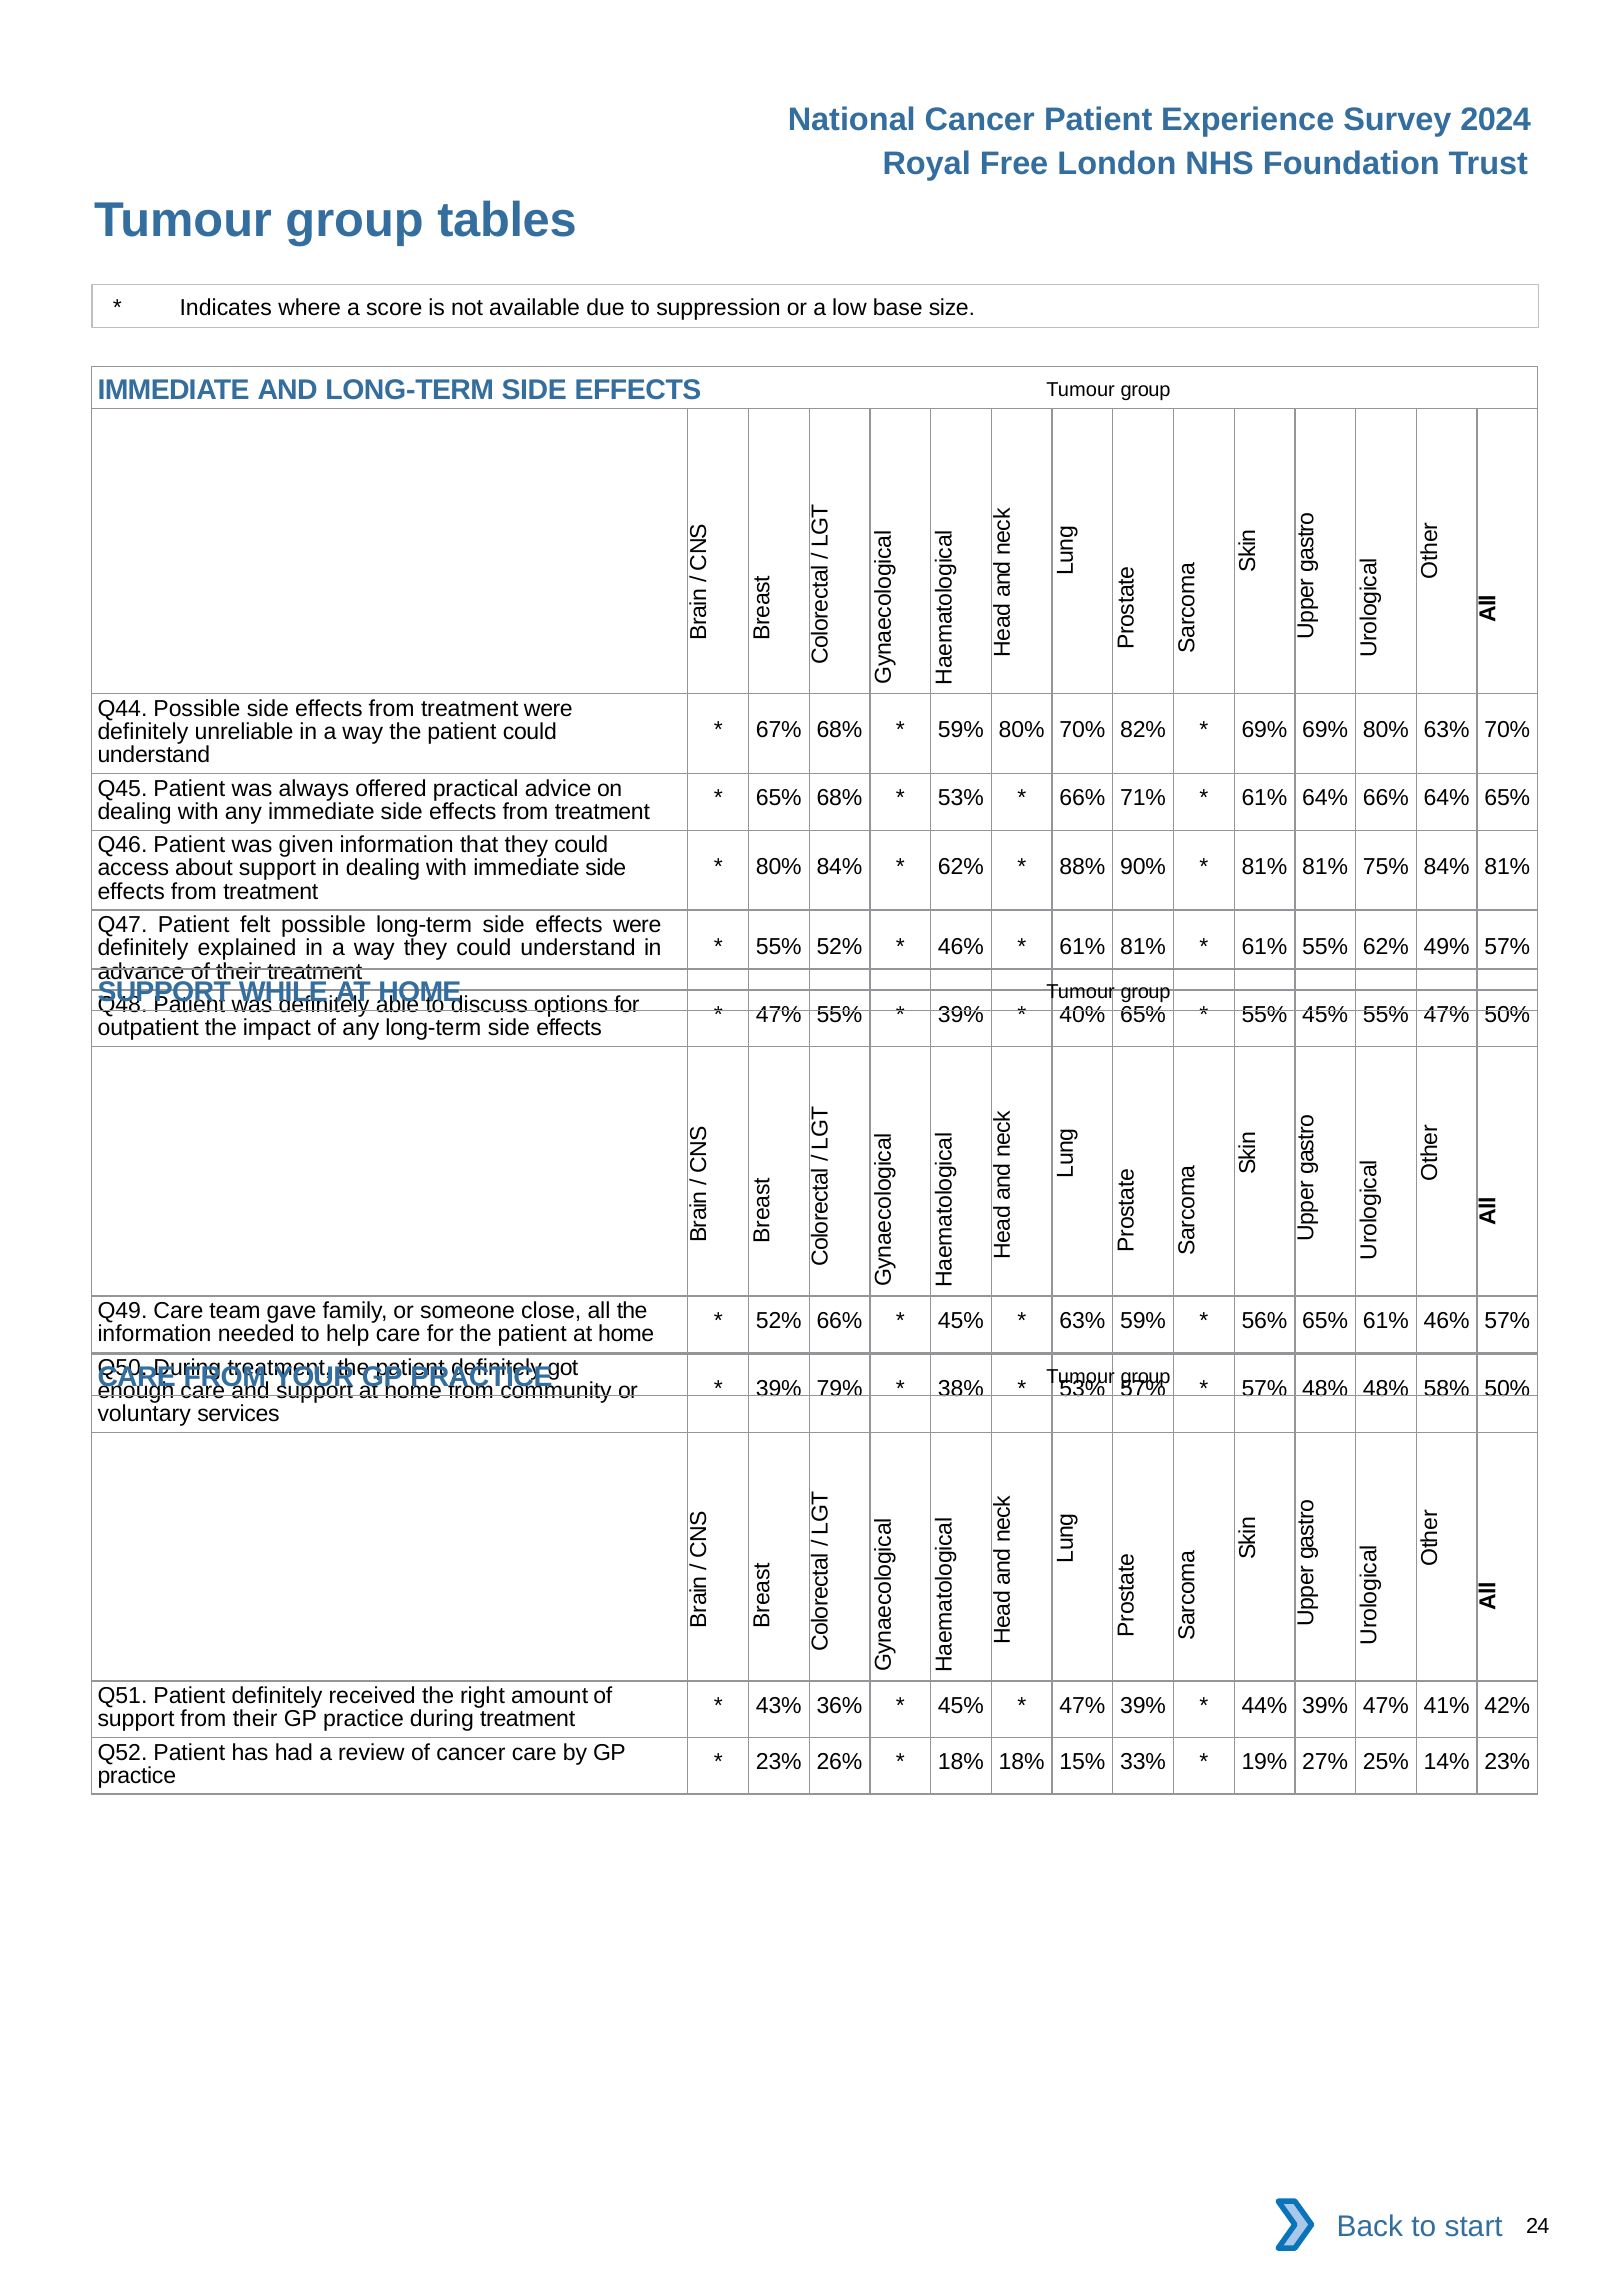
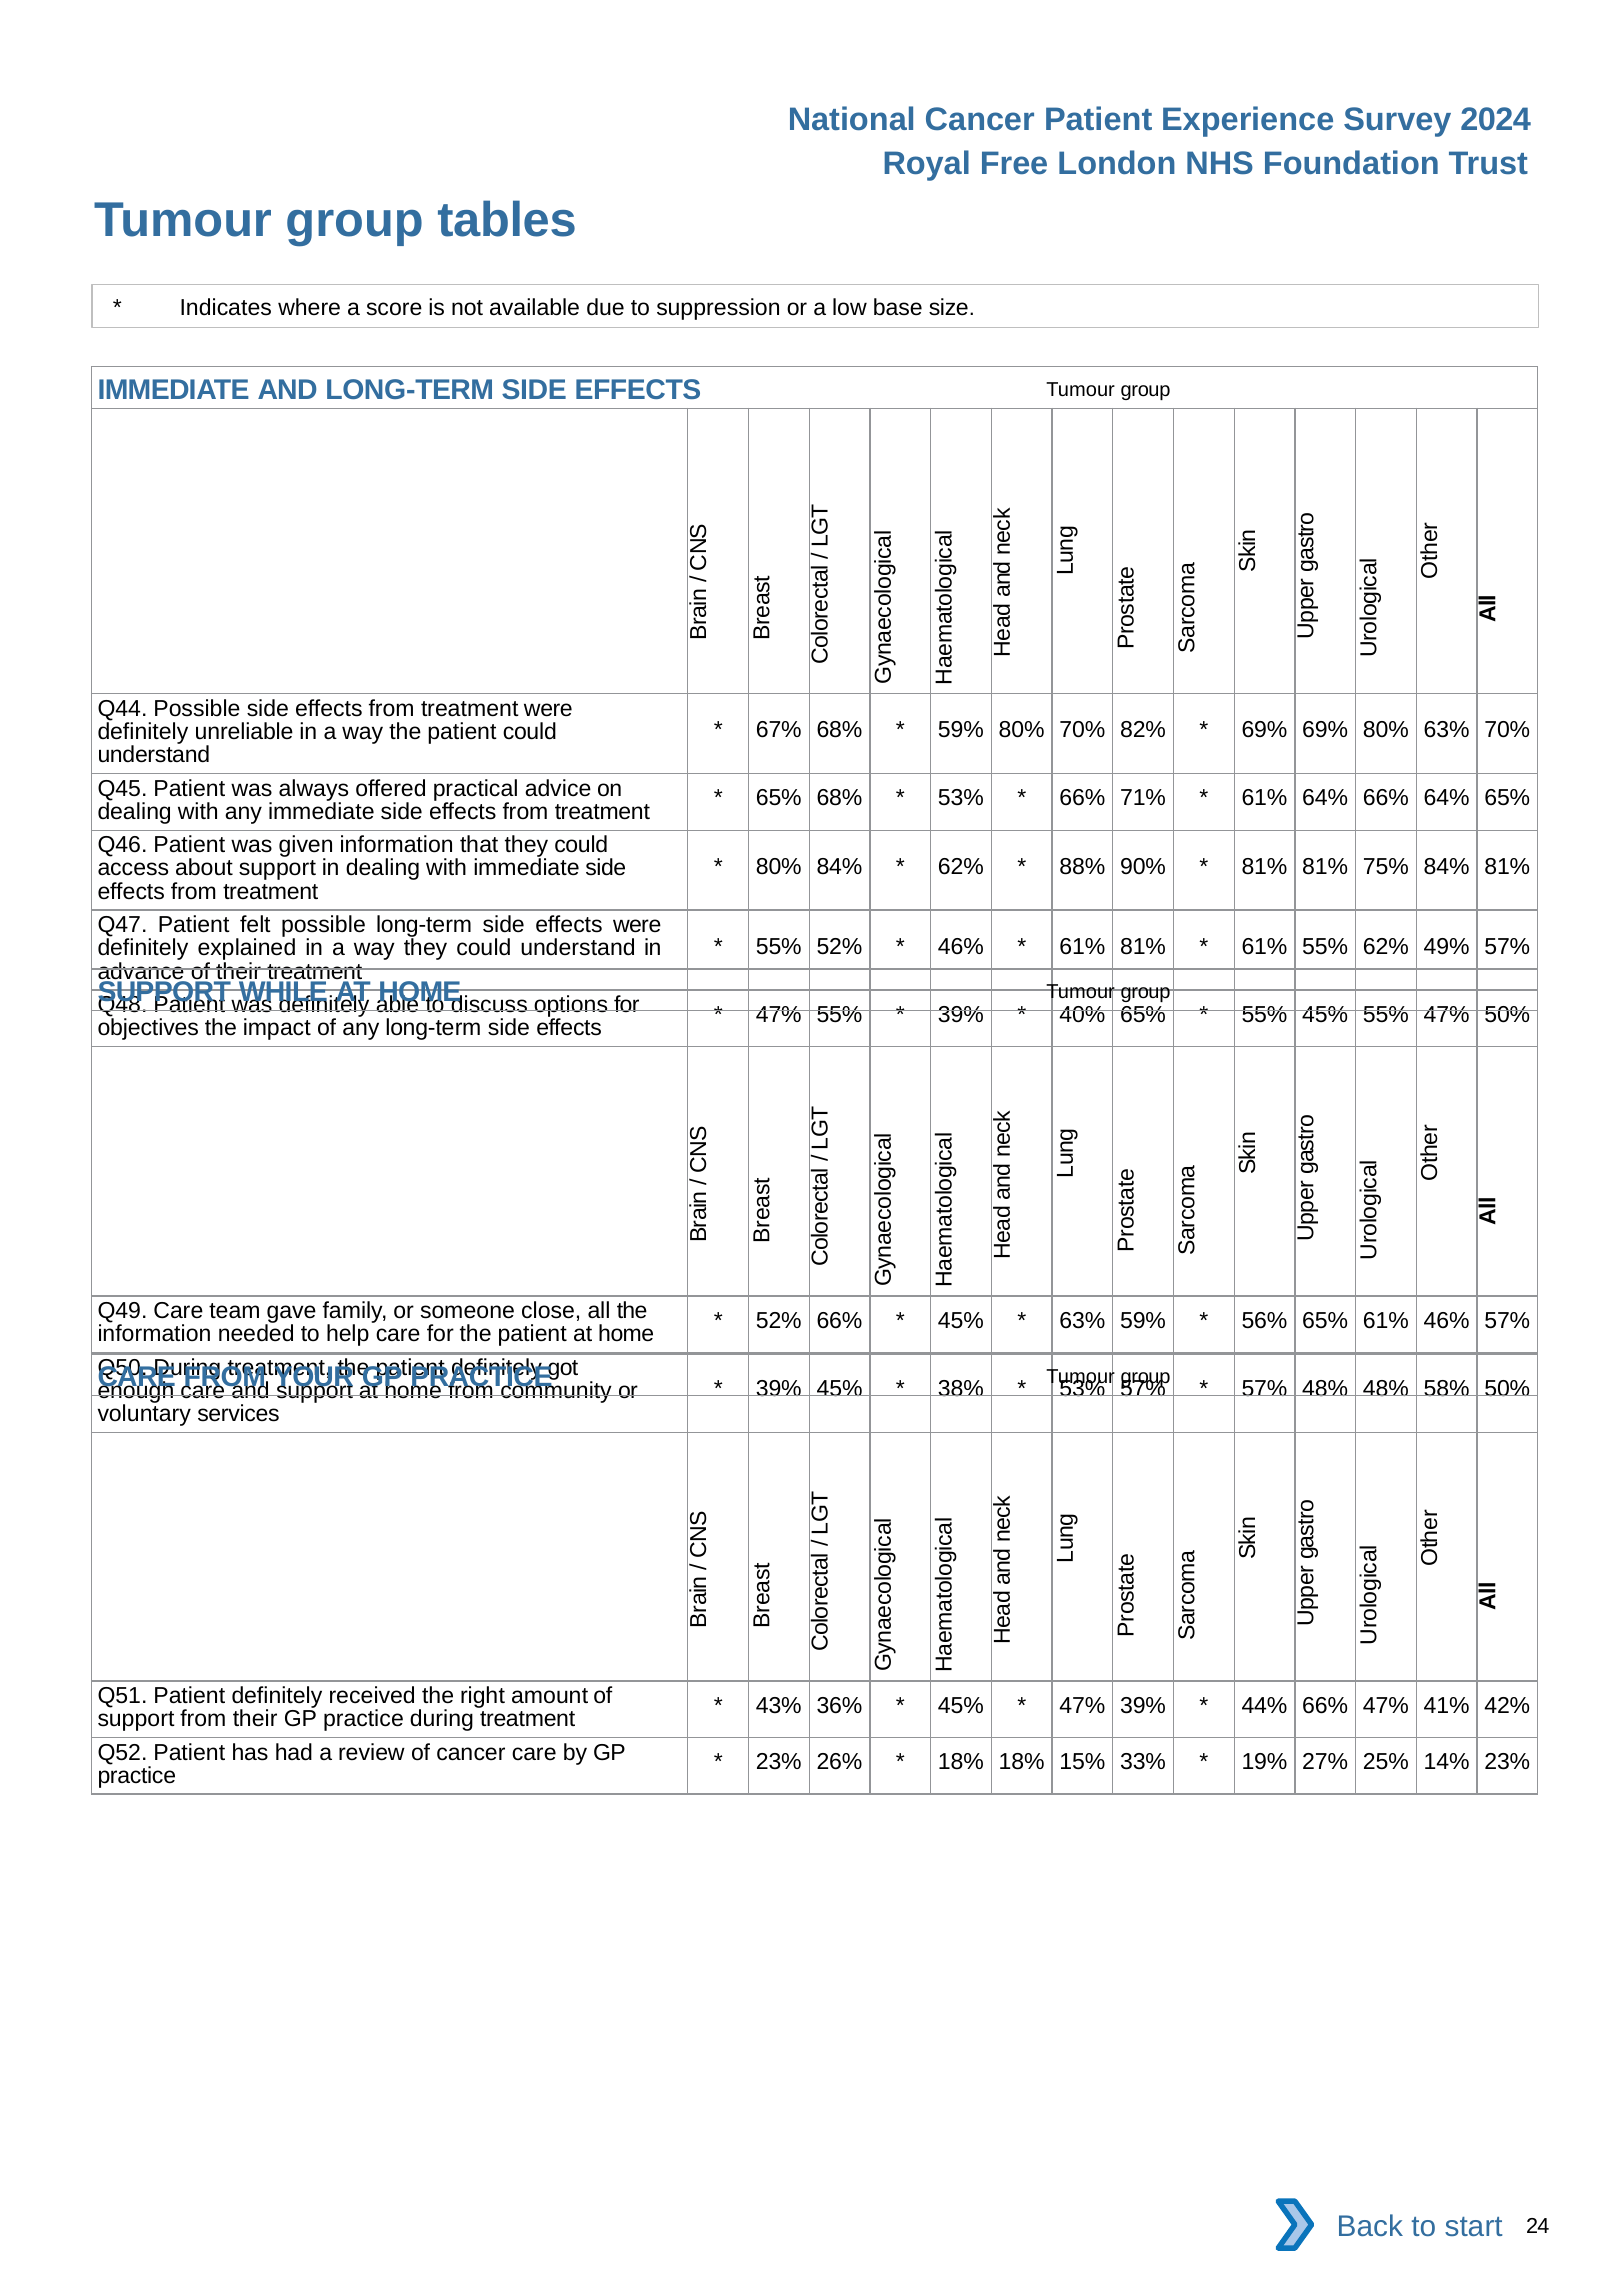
outpatient: outpatient -> objectives (148, 1028)
39% 79%: 79% -> 45% (840, 1389)
44% 39%: 39% -> 66% (1325, 1705)
